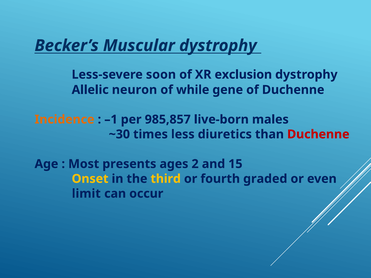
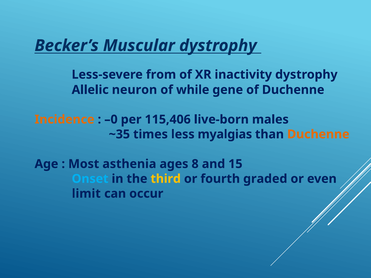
soon: soon -> from (161, 75)
exclusion: exclusion -> inactivity (243, 75)
–1: –1 -> –0 (111, 120)
985,857: 985,857 -> 115,406 (168, 120)
~30: ~30 -> ~35 (119, 134)
diuretics: diuretics -> myalgias (225, 134)
Duchenne colour: red -> orange (318, 134)
presents: presents -> asthenia (129, 164)
2: 2 -> 8 (195, 164)
Onset colour: yellow -> light blue (90, 179)
